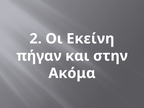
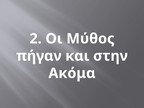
Εκείνη: Εκείνη -> Μύθος (90, 39)
